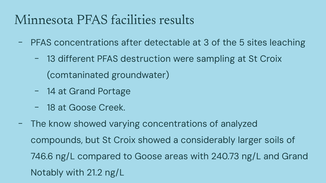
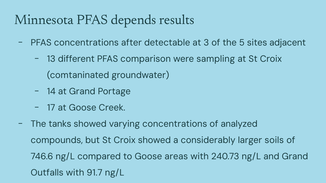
facilities: facilities -> depends (134, 20)
leaching: leaching -> adjacent (288, 43)
destruction: destruction -> comparison (146, 59)
18: 18 -> 17 (51, 108)
know: know -> tanks (60, 124)
Notably: Notably -> Outfalls (47, 173)
21.2: 21.2 -> 91.7 (95, 173)
